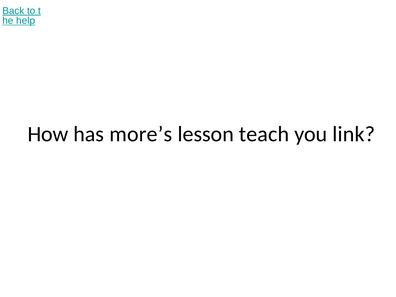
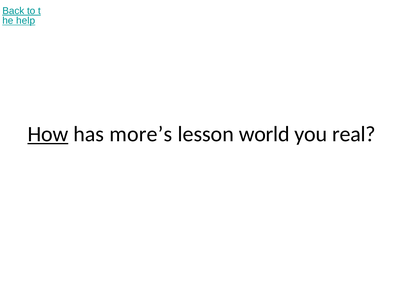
How underline: none -> present (48, 134)
teach: teach -> world (264, 134)
link: link -> real (354, 134)
